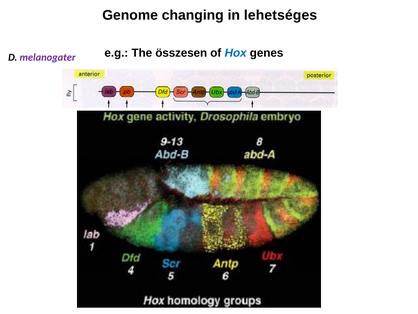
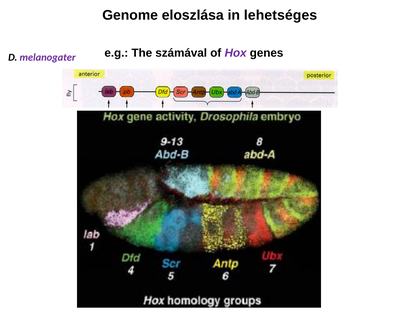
changing: changing -> eloszlása (193, 15)
összesen: összesen -> számával (181, 53)
Hox colour: blue -> purple (236, 53)
